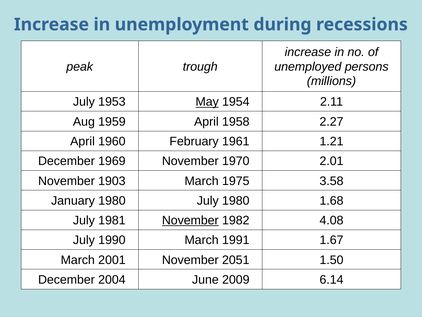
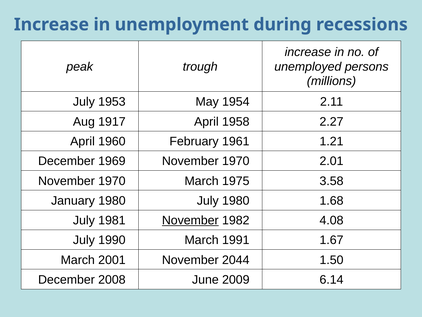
May underline: present -> none (207, 102)
1959: 1959 -> 1917 (112, 121)
1903: 1903 -> 1970 (112, 181)
2051: 2051 -> 2044 (236, 260)
2004: 2004 -> 2008 (112, 279)
